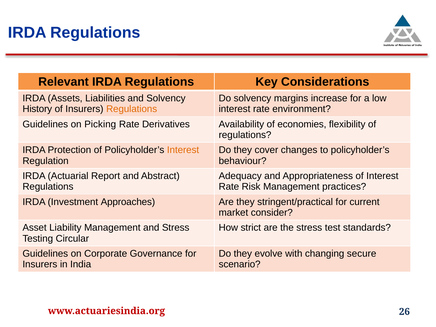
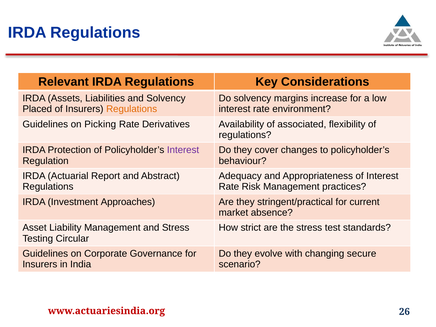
History: History -> Placed (37, 109)
economies: economies -> associated (302, 124)
Interest colour: orange -> purple (183, 150)
consider: consider -> absence (272, 213)
